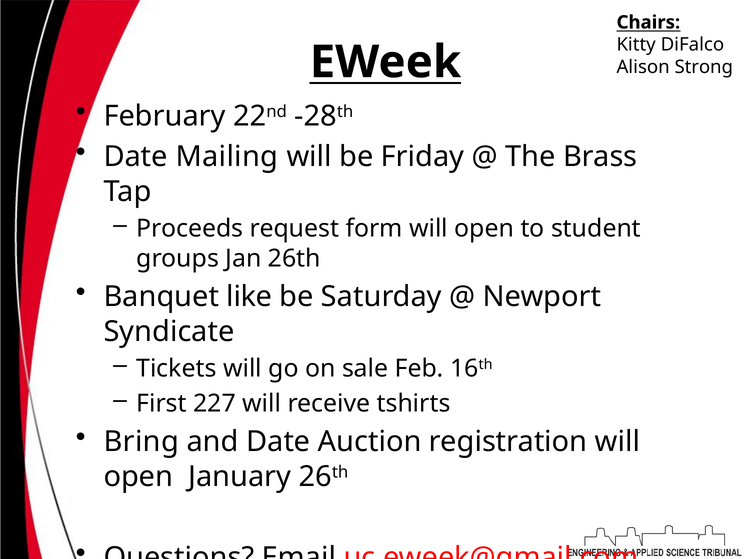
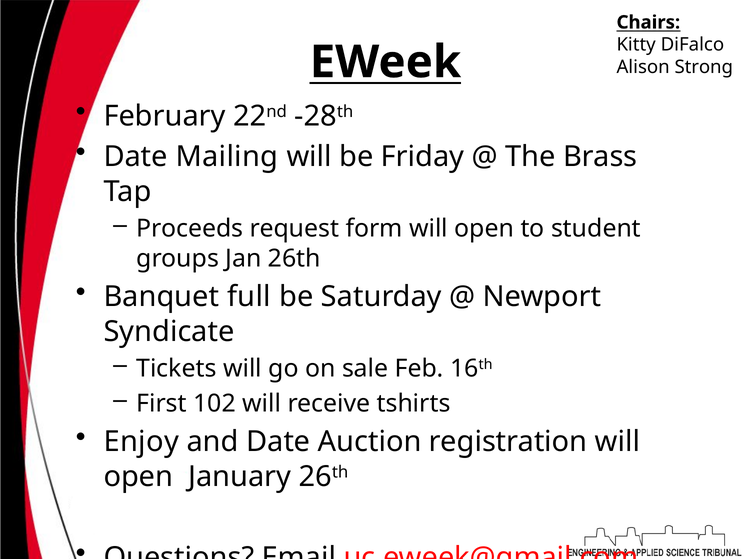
like: like -> full (249, 297)
227: 227 -> 102 (215, 404)
Bring: Bring -> Enjoy (141, 442)
